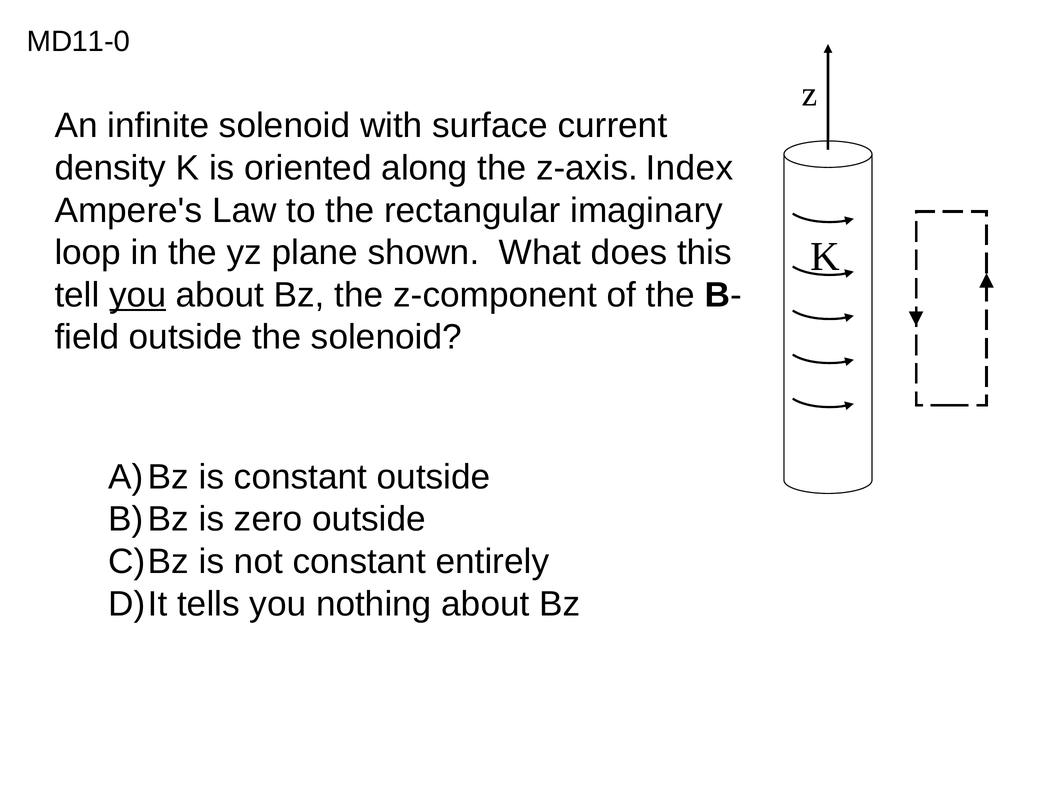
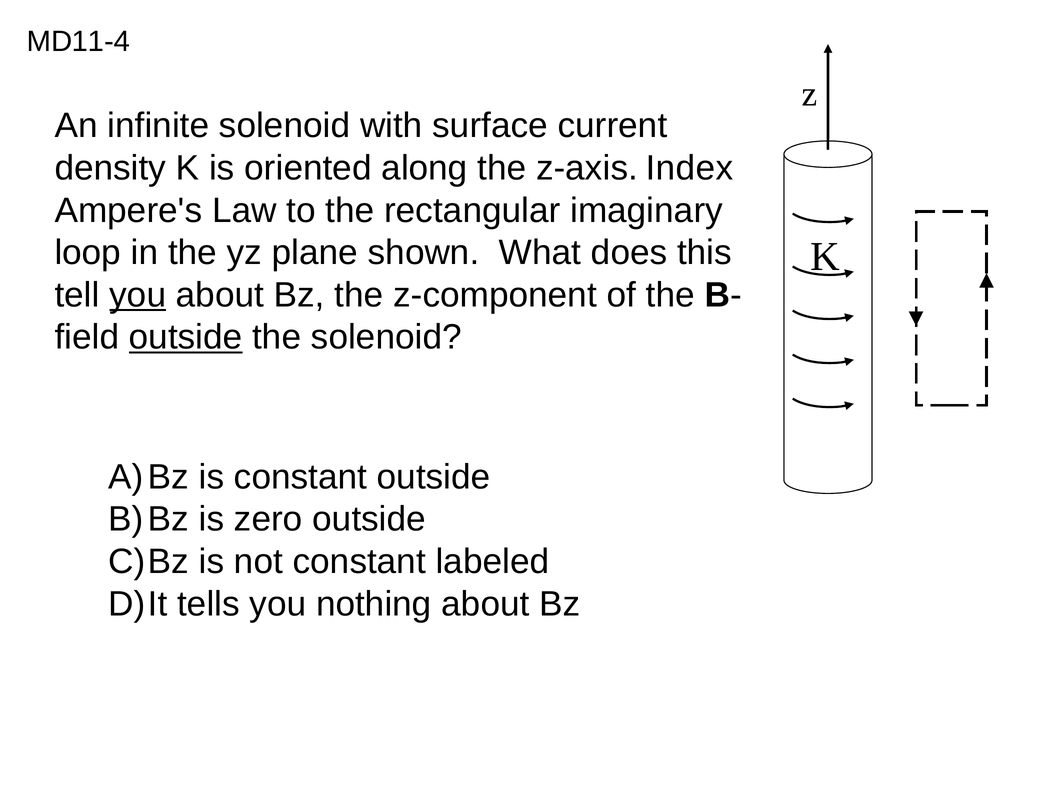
MD11-0: MD11-0 -> MD11-4 (78, 42)
outside underline: none -> present (186, 337)
entirely: entirely -> labeled (492, 561)
